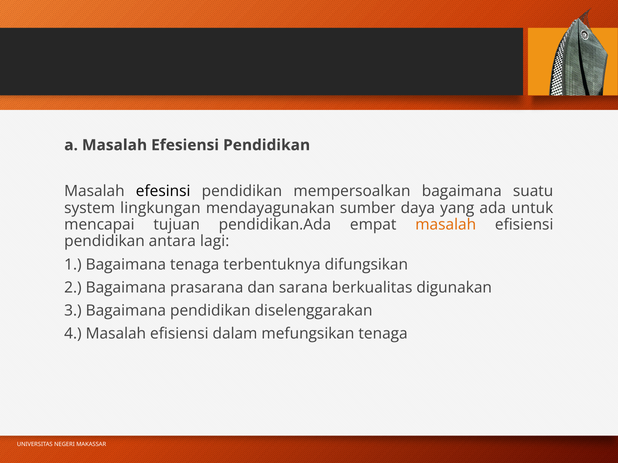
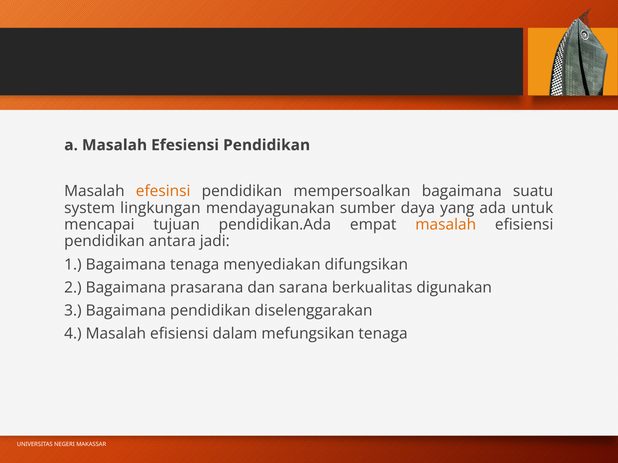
efesinsi colour: black -> orange (163, 192)
lagi: lagi -> jadi (215, 242)
terbentuknya: terbentuknya -> menyediakan (272, 265)
